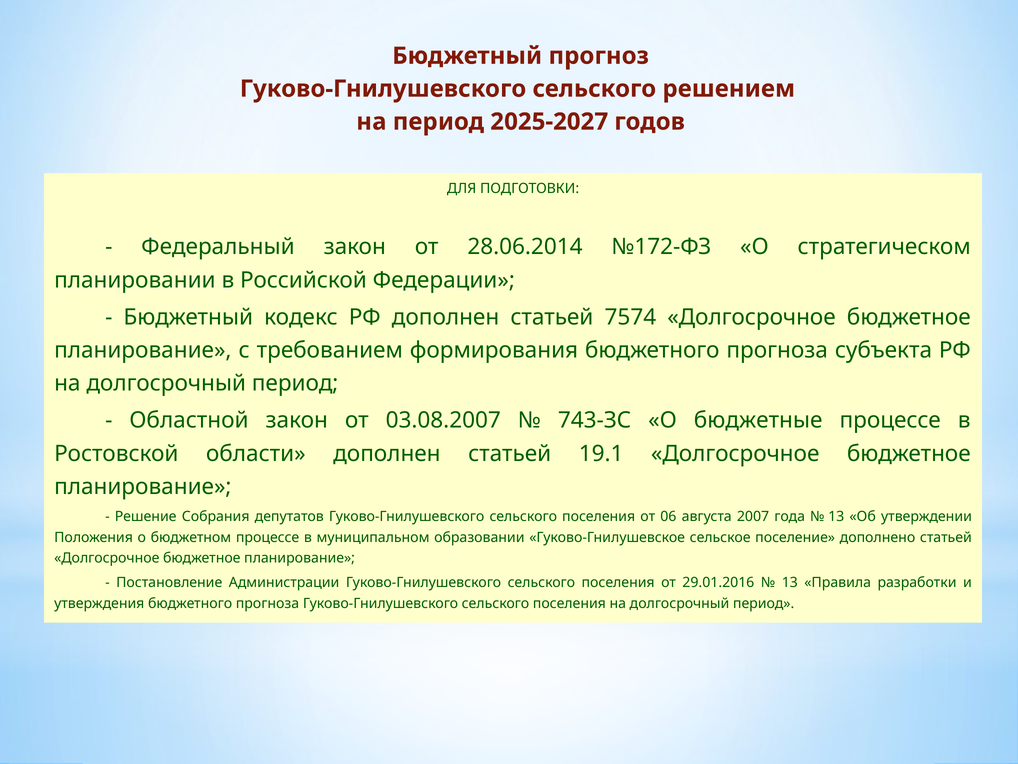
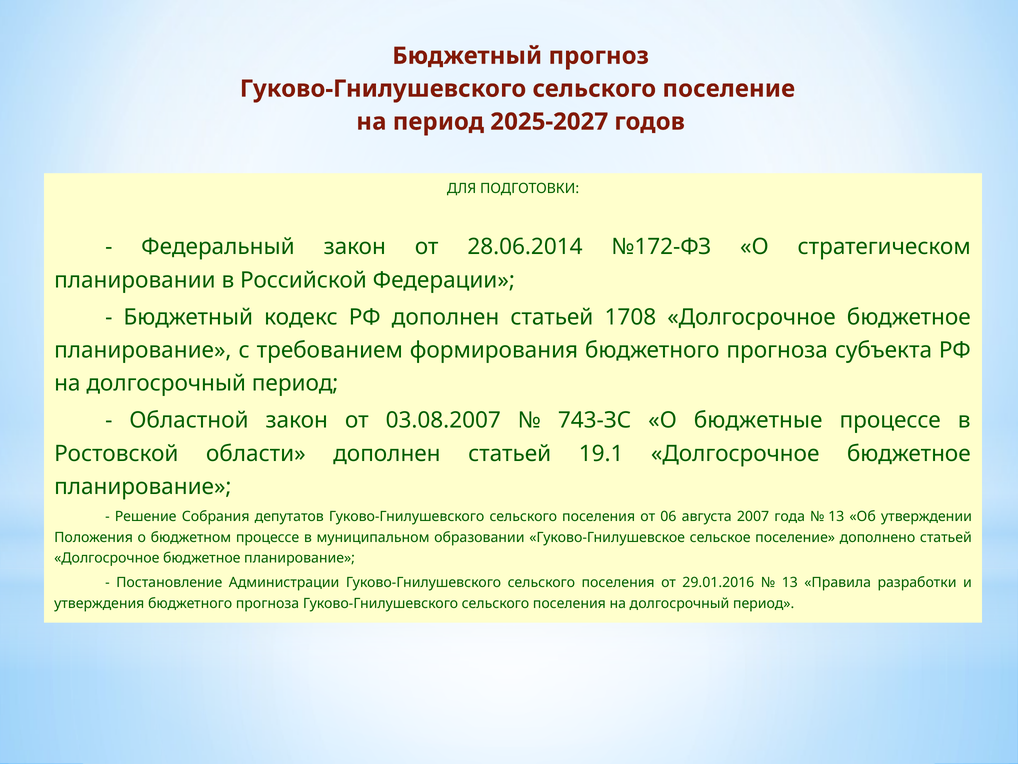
сельского решением: решением -> поселение (729, 89)
7574: 7574 -> 1708 (630, 317)
